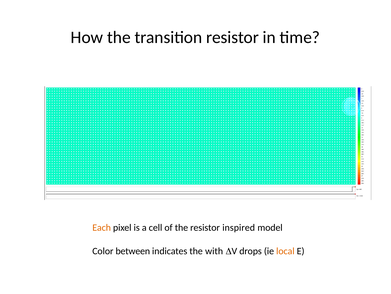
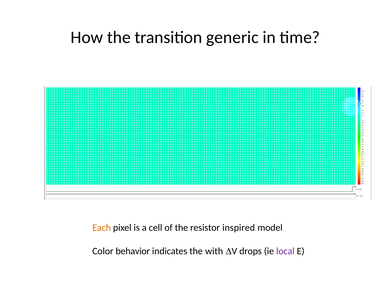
transition resistor: resistor -> generic (232, 37)
between: between -> behavior (133, 251)
local colour: orange -> purple (285, 251)
